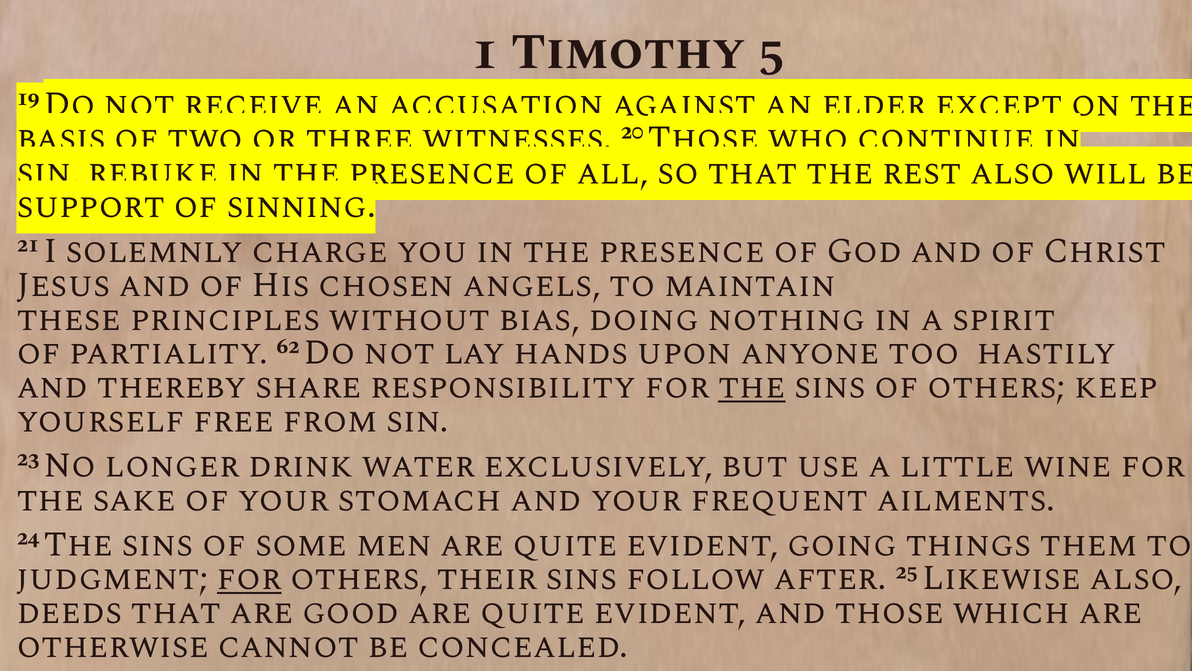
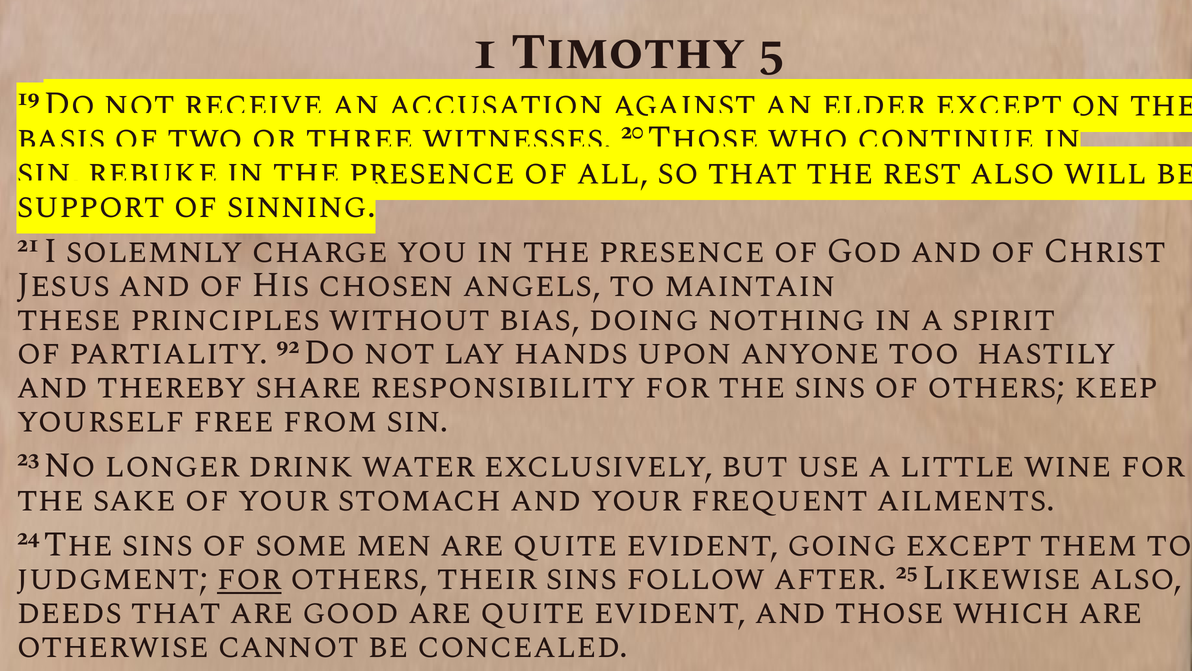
62: 62 -> 92 (288, 346)
the underline: present -> none (752, 386)
going things: things -> except (969, 544)
